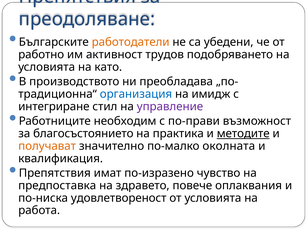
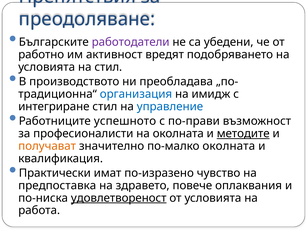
работодатели colour: orange -> purple (131, 42)
трудов: трудов -> вредят (165, 55)
на като: като -> стил (108, 67)
управление colour: purple -> blue (170, 107)
необходим: необходим -> успешното (125, 121)
благосъстоянието: благосъстоянието -> професионалисти (83, 134)
на практика: практика -> околната (178, 134)
Препятствия: Препятствия -> Практически (55, 173)
удовлетвореност underline: none -> present (119, 198)
